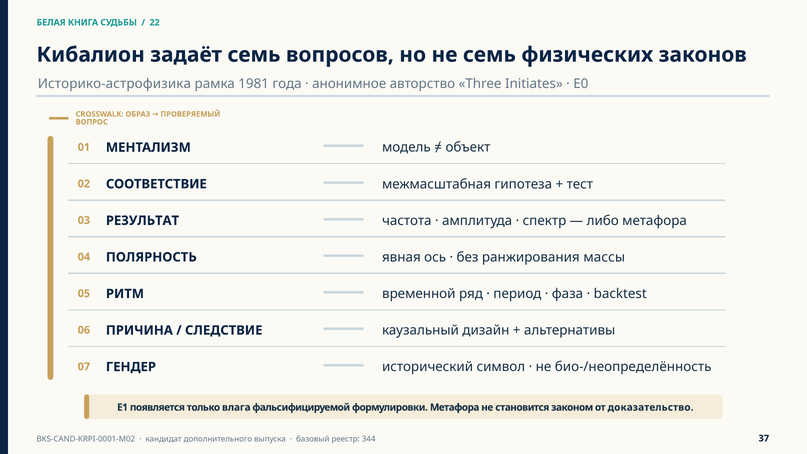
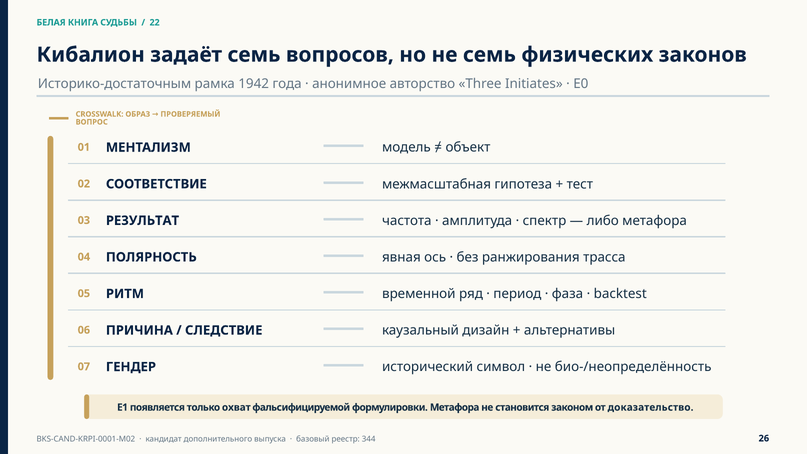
Историко-астрофизика: Историко-астрофизика -> Историко-достаточным (115, 84)
1981: 1981 -> 1942 (254, 84)
массы: массы -> трасса (604, 257)
влага: влага -> охват (236, 407)
37: 37 -> 26 (764, 438)
